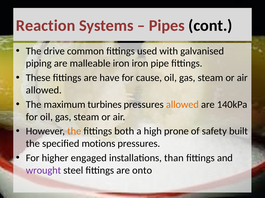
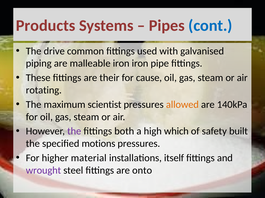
Reaction: Reaction -> Products (46, 26)
cont colour: black -> blue (210, 26)
have: have -> their (109, 78)
allowed: allowed -> rotating (44, 90)
turbines: turbines -> scientist (105, 105)
the colour: orange -> purple (74, 132)
prone: prone -> which (176, 132)
engaged: engaged -> material (89, 159)
than: than -> itself (174, 159)
